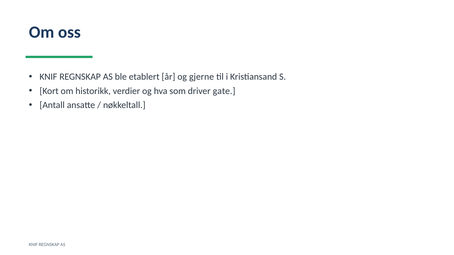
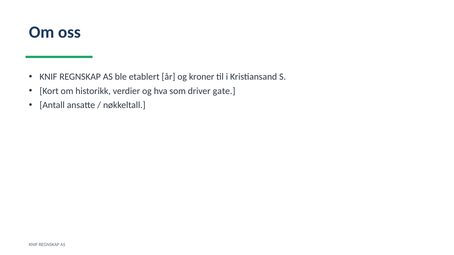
gjerne: gjerne -> kroner (202, 77)
